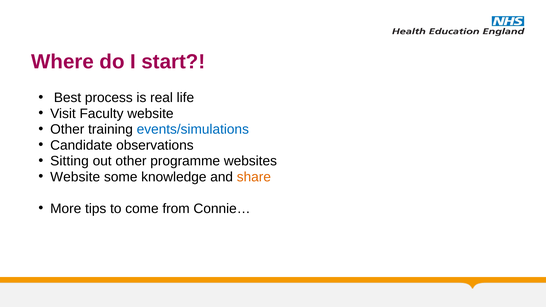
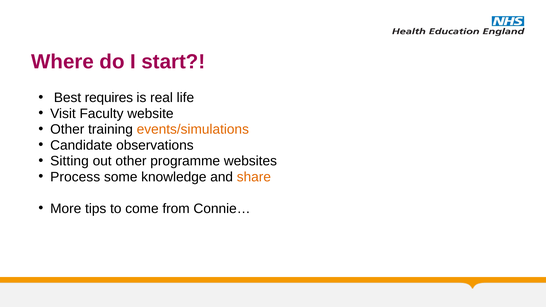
process: process -> requires (109, 98)
events/simulations colour: blue -> orange (193, 129)
Website: Website -> Process (75, 177)
